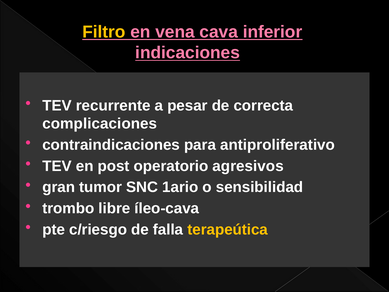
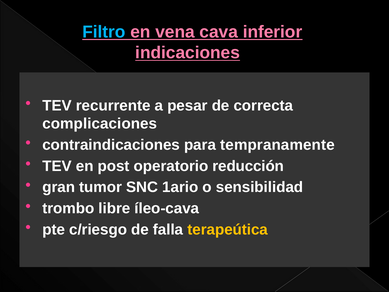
Filtro colour: yellow -> light blue (104, 32)
antiproliferativo: antiproliferativo -> tempranamente (277, 145)
agresivos: agresivos -> reducción (248, 166)
